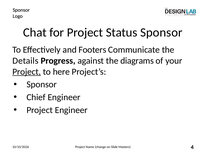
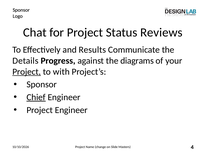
Status Sponsor: Sponsor -> Reviews (161, 33)
Footers: Footers -> Results (92, 50)
here: here -> with (61, 72)
Chief underline: none -> present (36, 98)
